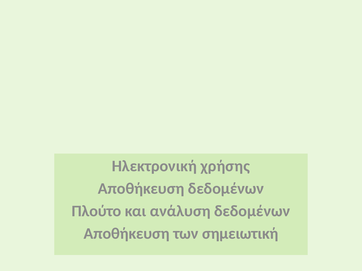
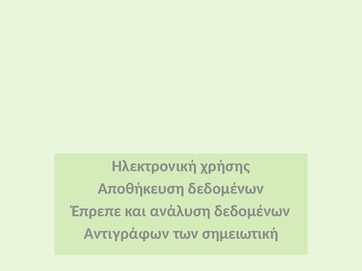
Πλούτο: Πλούτο -> Έπρεπε (96, 212)
Αποθήκευση: Αποθήκευση -> Αντιγράφων (127, 234)
